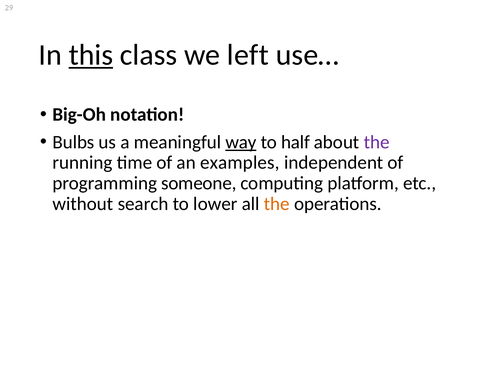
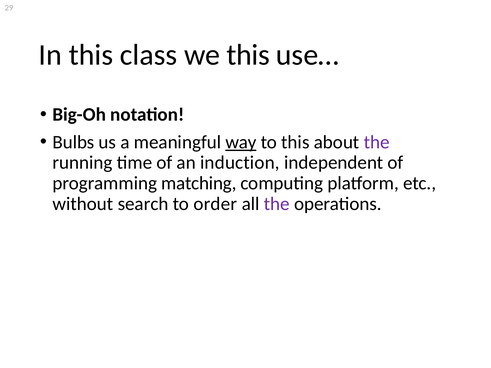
this underline: present -> none (91, 55)
we left: left -> this (248, 55)
to half: half -> this (295, 142)
examples: examples -> induction (240, 163)
someone: someone -> matching (199, 183)
lower: lower -> order (215, 204)
the colour: orange -> purple (277, 204)
